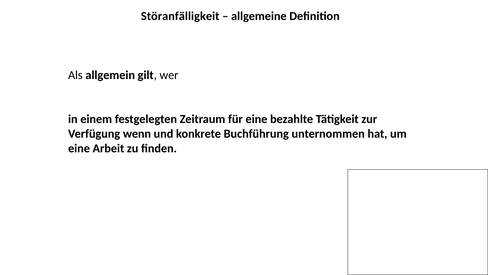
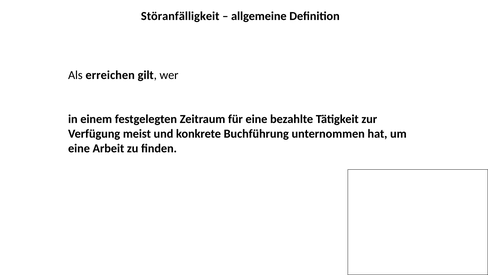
allgemein: allgemein -> erreichen (110, 75)
wenn: wenn -> meist (137, 134)
